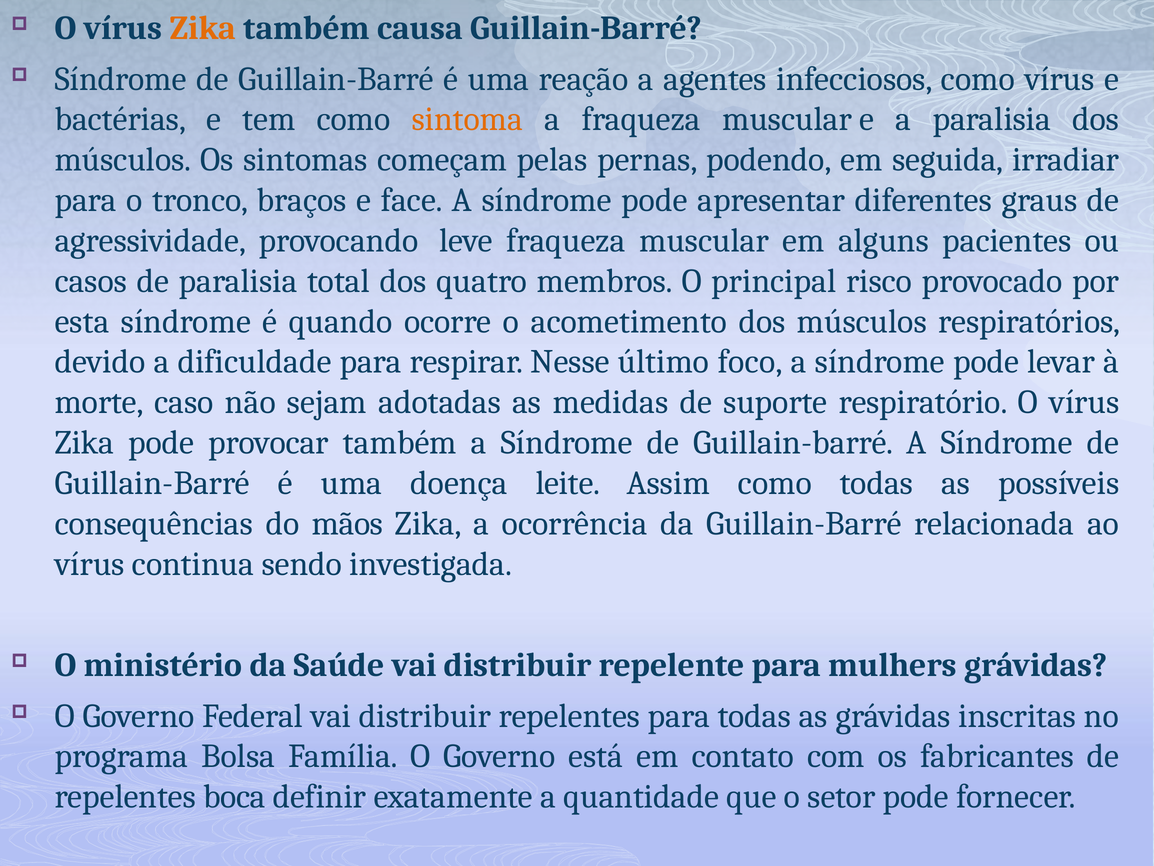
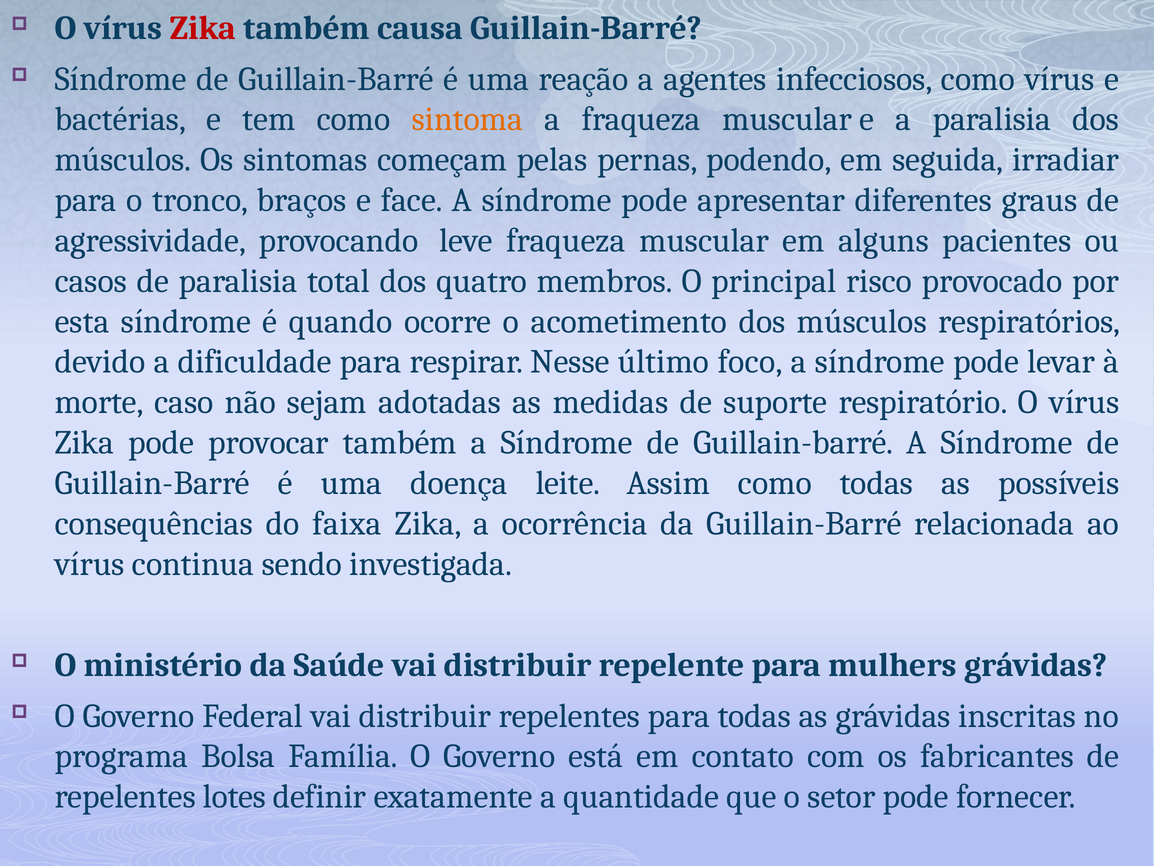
Zika colour: orange -> red (203, 28)
mãos: mãos -> faixa (347, 523)
boca: boca -> lotes (234, 796)
